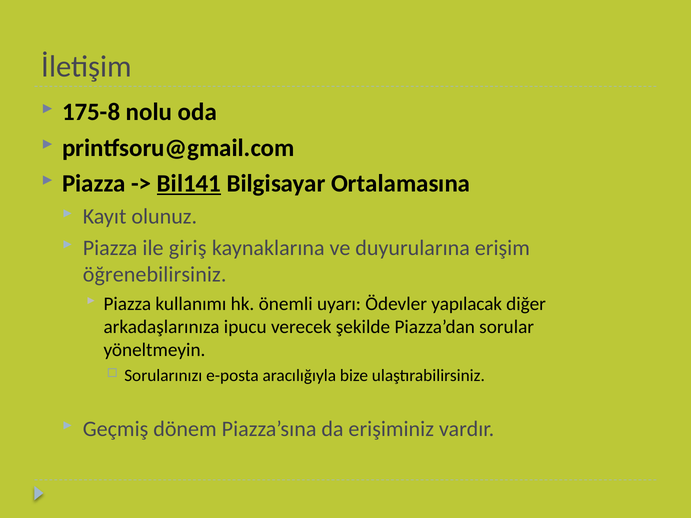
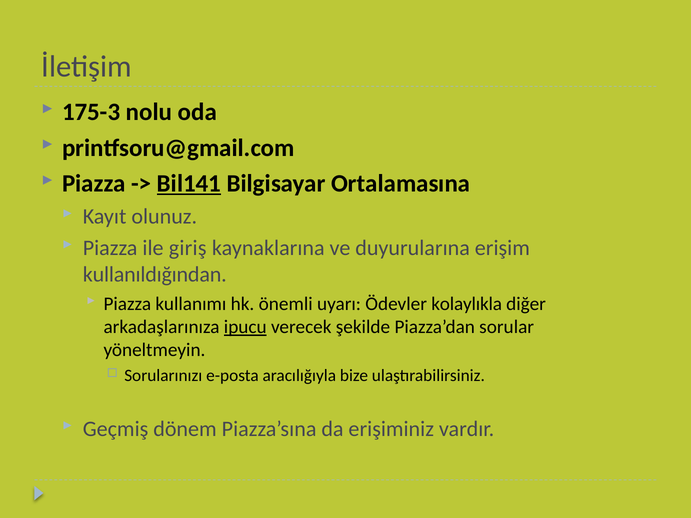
175-8: 175-8 -> 175-3 (91, 112)
öğrenebilirsiniz: öğrenebilirsiniz -> kullanıldığından (155, 275)
yapılacak: yapılacak -> kolaylıkla (467, 304)
ipucu underline: none -> present (245, 327)
